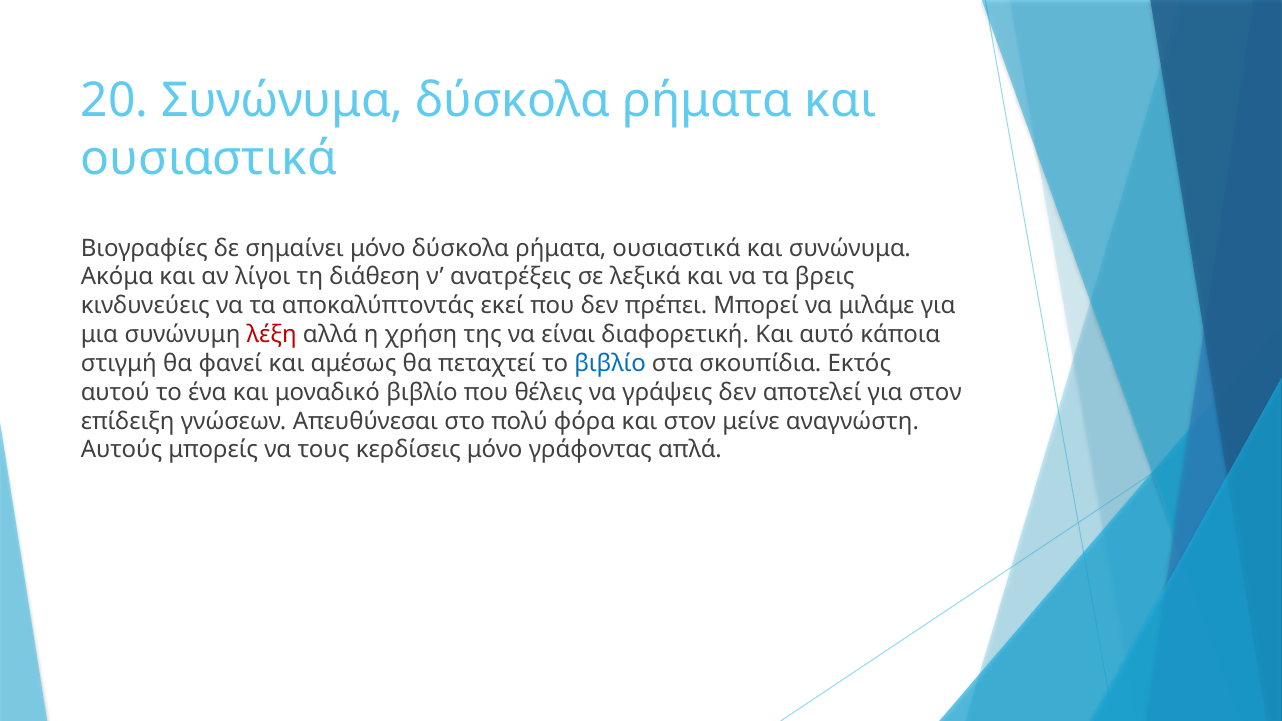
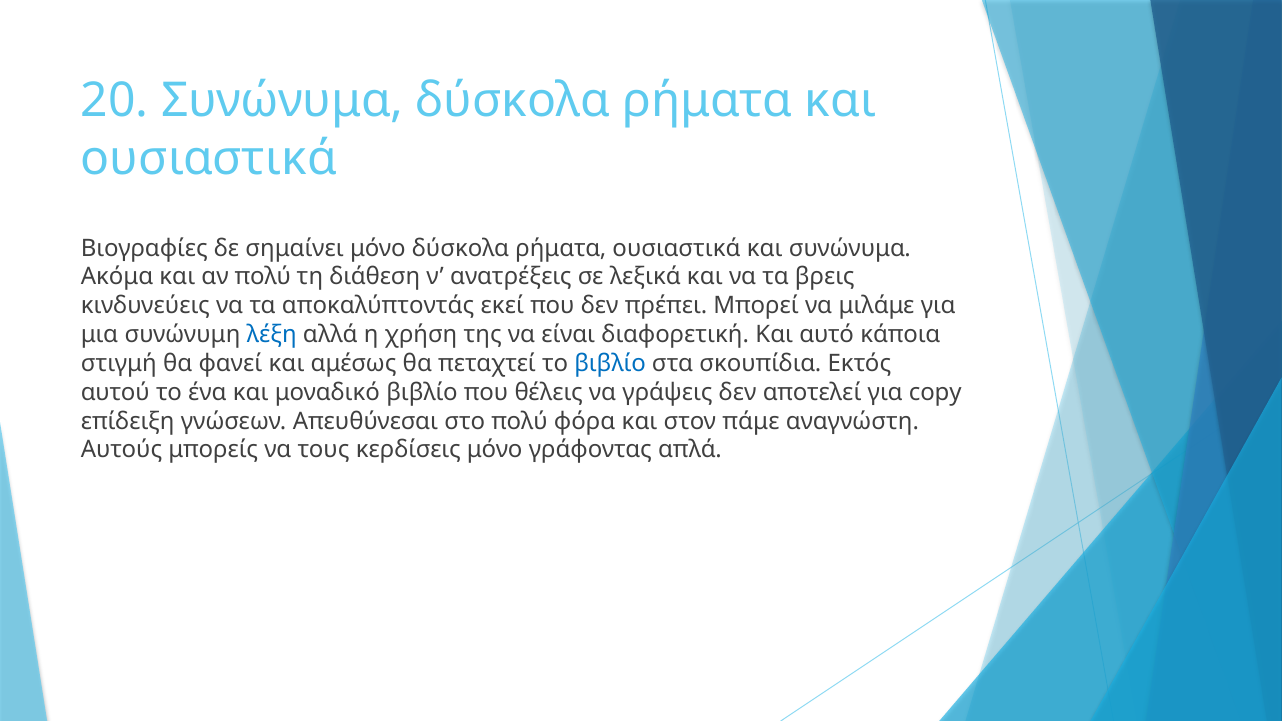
αν λίγοι: λίγοι -> πολύ (263, 277)
λέξη colour: red -> blue (272, 335)
για στον: στον -> copy (935, 392)
μείνε: μείνε -> πάμε (751, 421)
